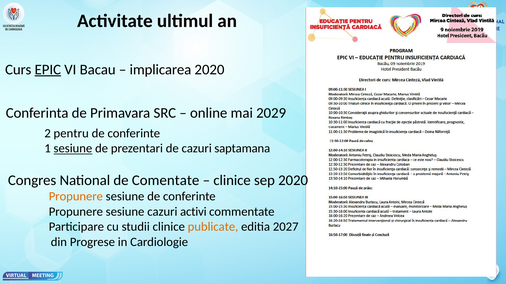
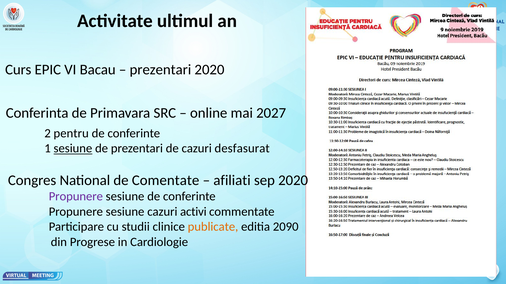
EPIC underline: present -> none (48, 70)
implicarea: implicarea -> prezentari (160, 70)
2029: 2029 -> 2027 (271, 113)
saptamana: saptamana -> desfasurat (242, 149)
clinice: clinice -> afiliati (232, 181)
Propunere colour: orange -> purple (76, 197)
2027: 2027 -> 2090 (286, 227)
